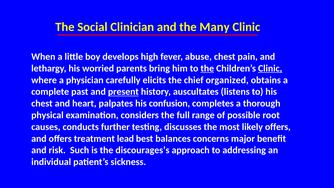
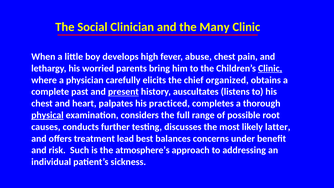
the underline: present -> none (207, 68)
confusion: confusion -> practiced (169, 103)
physical underline: none -> present (47, 115)
likely offers: offers -> latter (278, 127)
major: major -> under (243, 138)
discourages’s: discourages’s -> atmosphere’s (143, 150)
